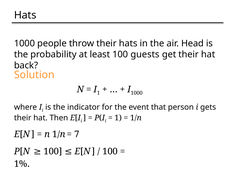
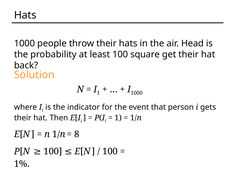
guests: guests -> square (145, 54)
7: 7 -> 8 (77, 134)
